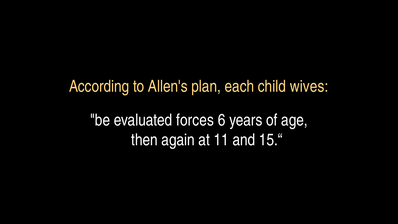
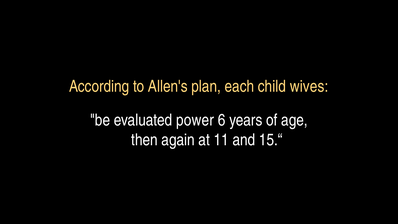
forces: forces -> power (195, 120)
